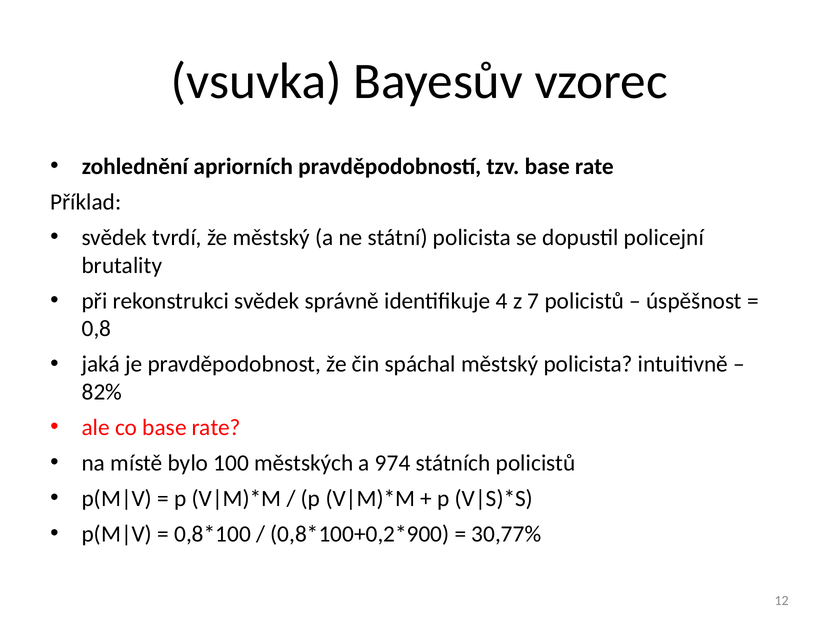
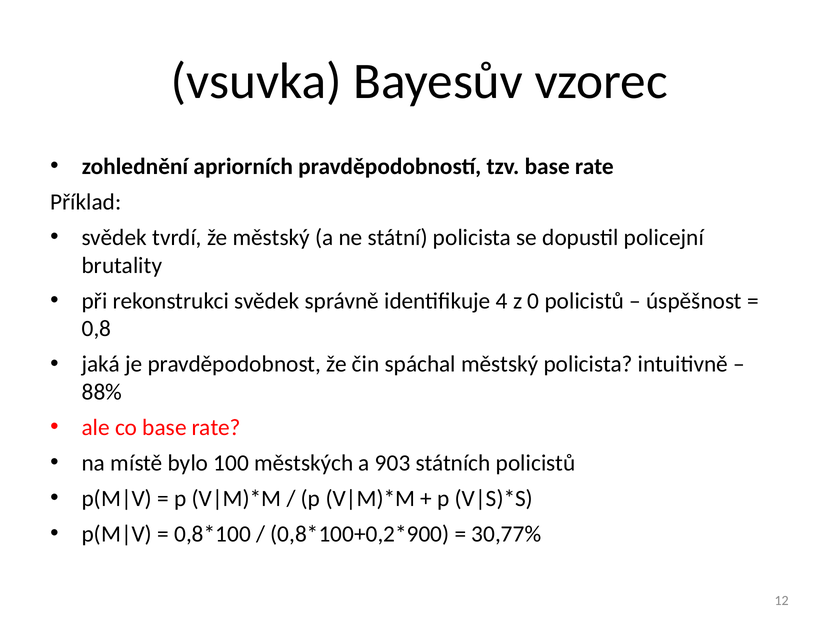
7: 7 -> 0 (533, 301)
82%: 82% -> 88% (102, 392)
974: 974 -> 903 (393, 463)
